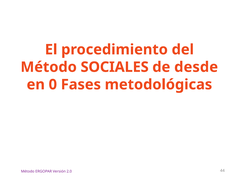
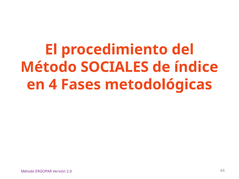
desde: desde -> índice (196, 67)
0: 0 -> 4 (53, 85)
